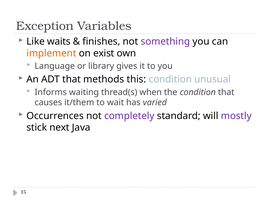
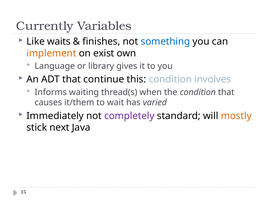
Exception: Exception -> Currently (45, 26)
something colour: purple -> blue (165, 42)
methods: methods -> continue (104, 80)
unusual: unusual -> involves (213, 80)
Occurrences: Occurrences -> Immediately (55, 116)
mostly colour: purple -> orange (236, 116)
